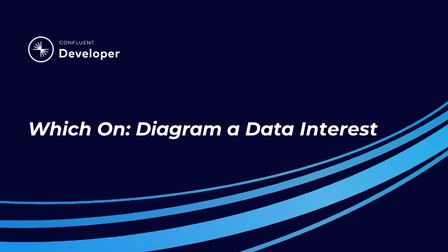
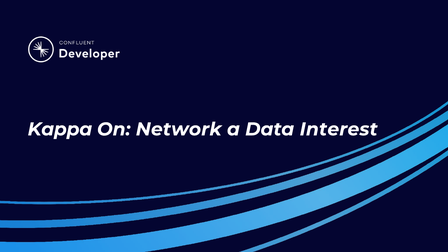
Which: Which -> Kappa (60, 129)
Diagram: Diagram -> Network (179, 129)
